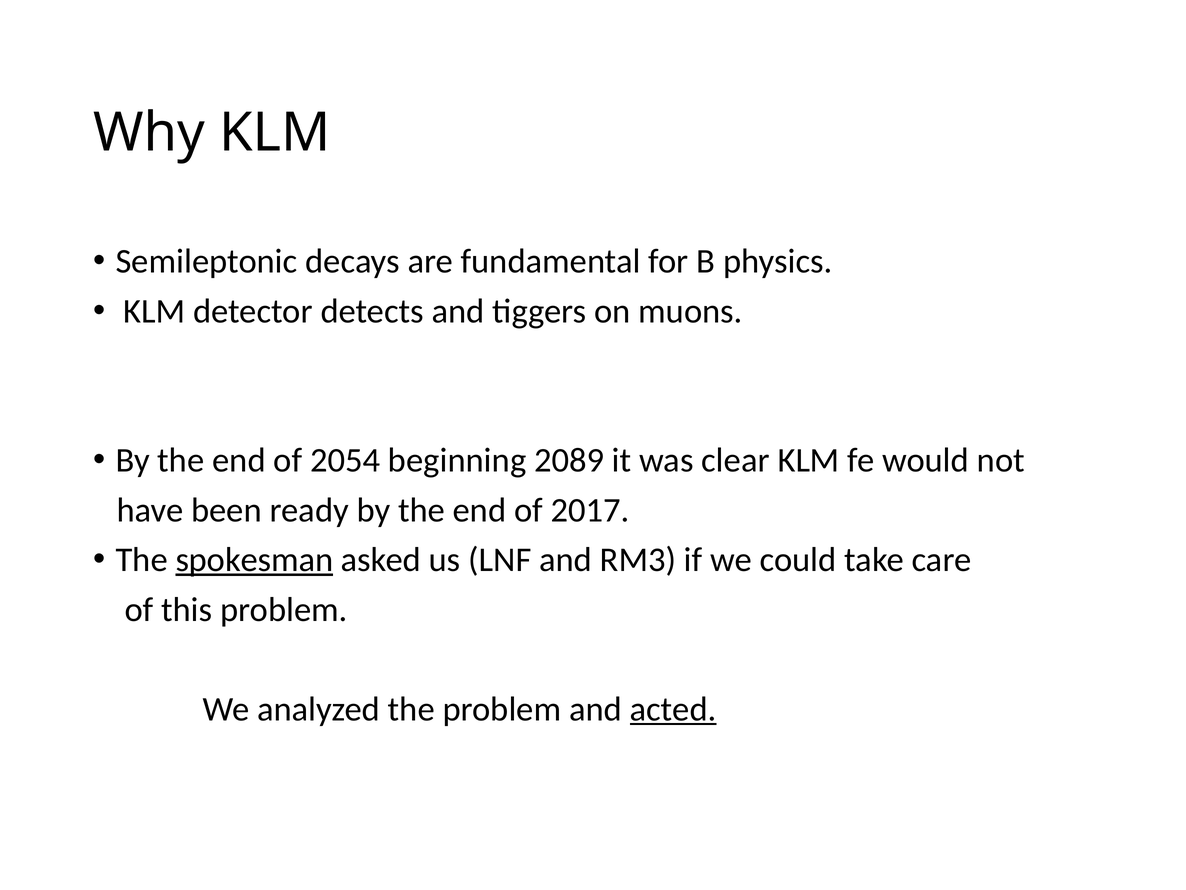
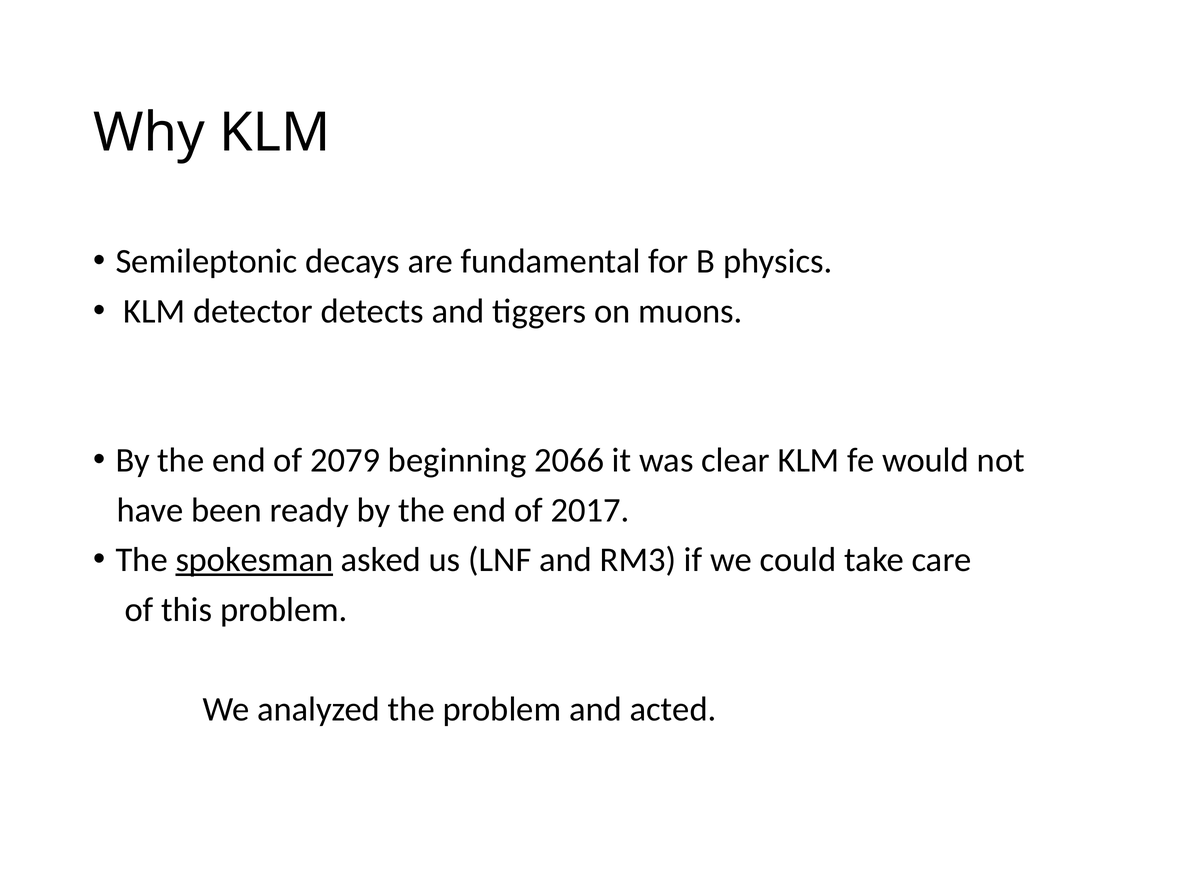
2054: 2054 -> 2079 (345, 460)
2089: 2089 -> 2066 (569, 460)
acted underline: present -> none (673, 709)
